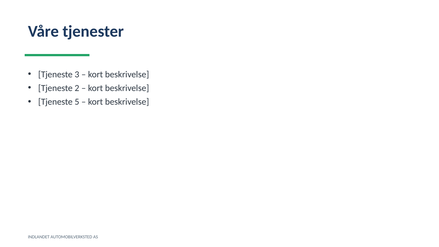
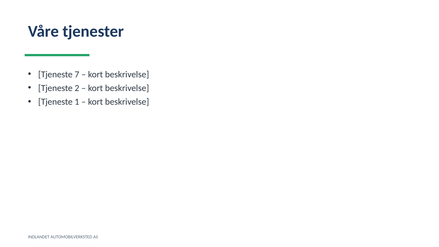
3: 3 -> 7 (77, 74)
5: 5 -> 1 (77, 102)
